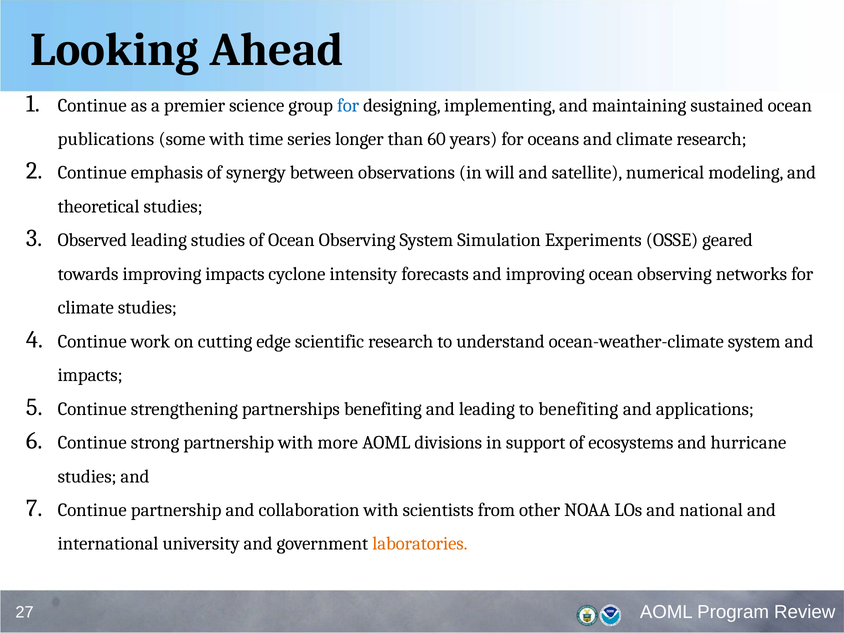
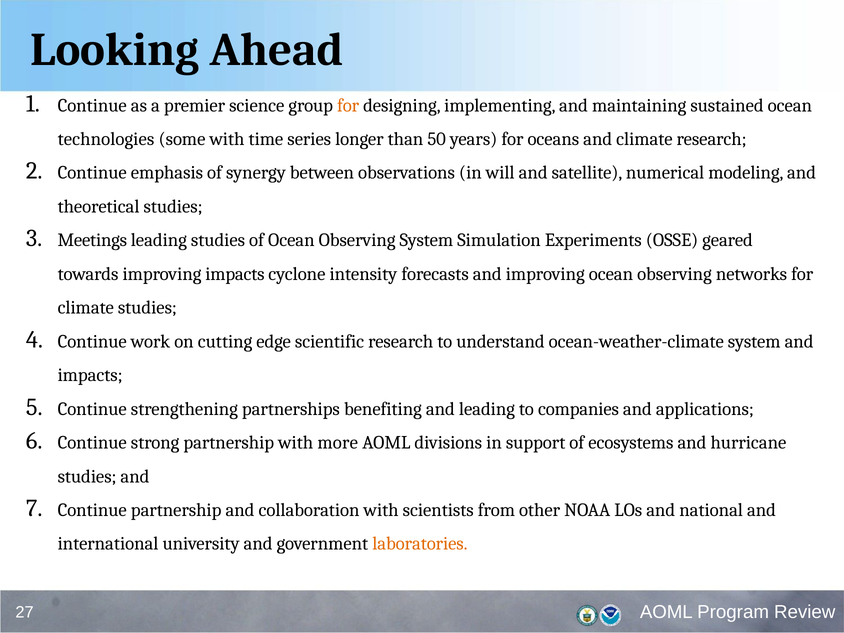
for colour: blue -> orange (348, 105)
publications: publications -> technologies (106, 139)
60: 60 -> 50 (437, 139)
Observed: Observed -> Meetings (92, 240)
to benefiting: benefiting -> companies (578, 409)
